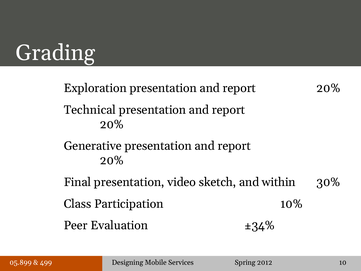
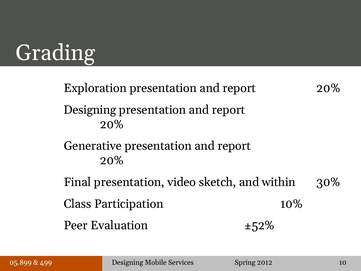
Technical: Technical -> Designing (90, 110)
±34%: ±34% -> ±52% (259, 225)
